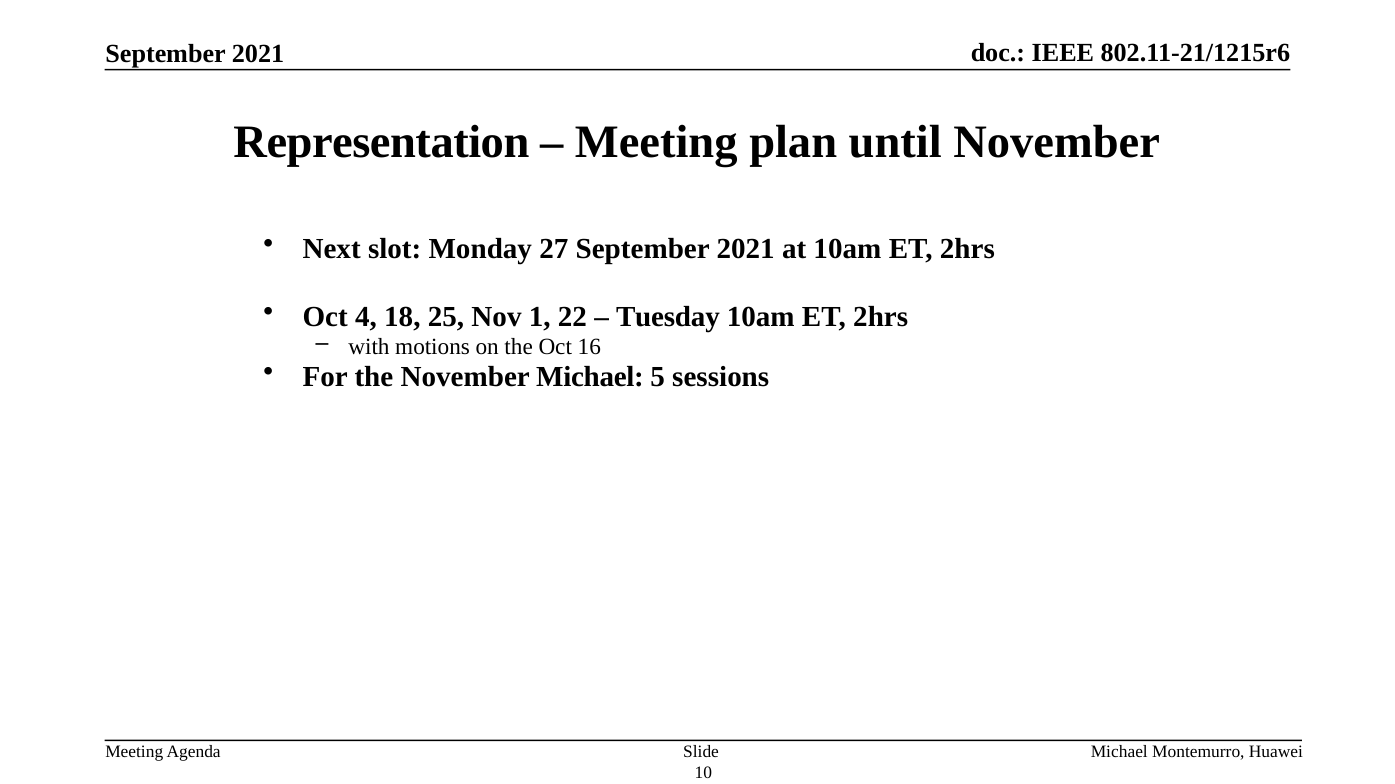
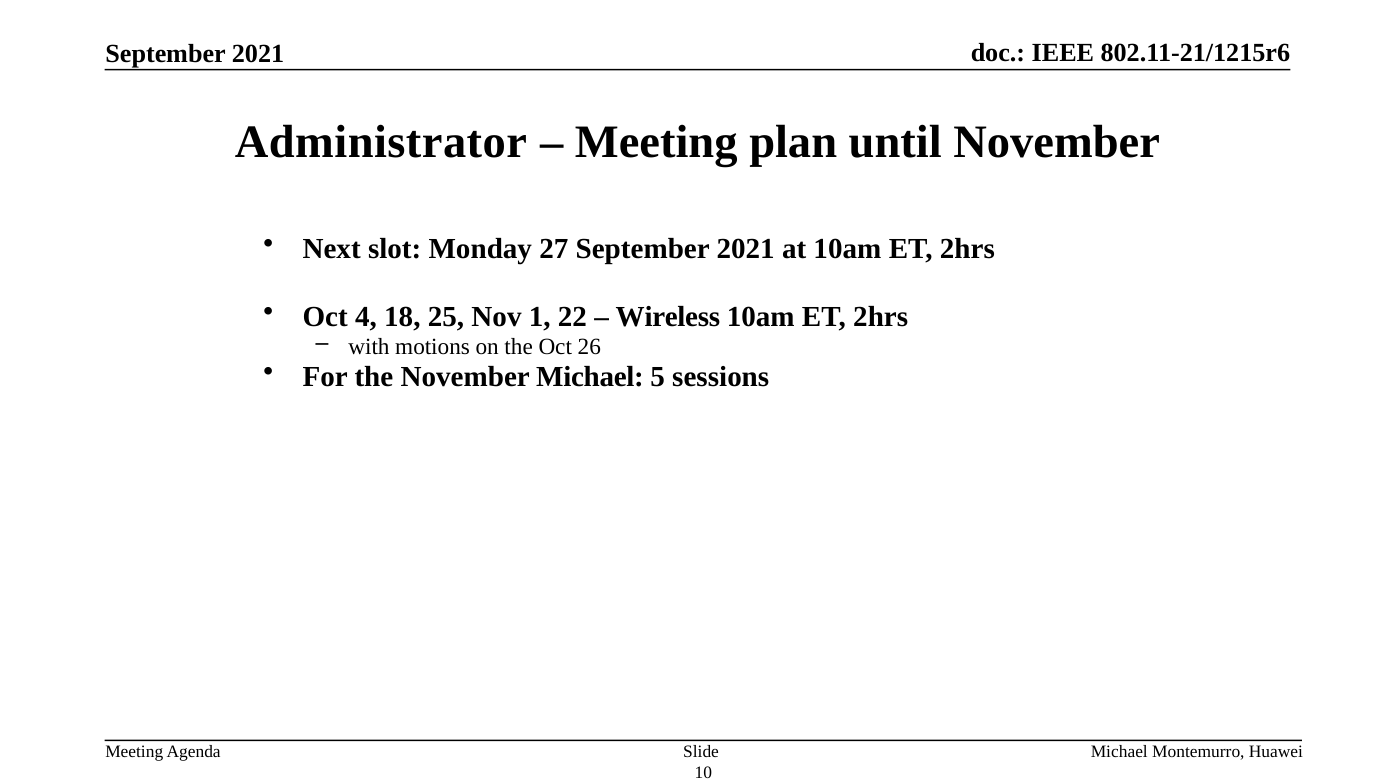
Representation: Representation -> Administrator (381, 143)
Tuesday: Tuesday -> Wireless (668, 317)
16: 16 -> 26 (589, 347)
